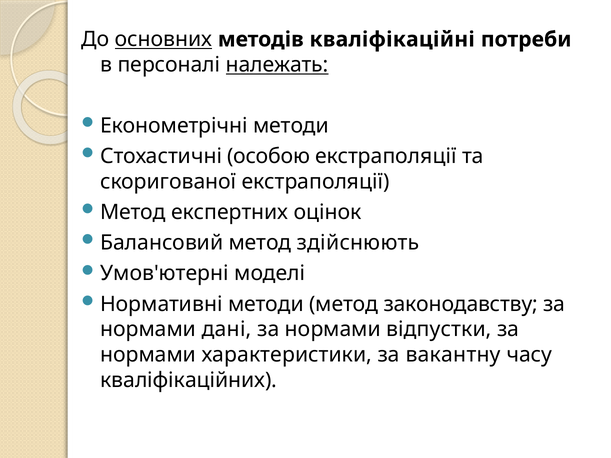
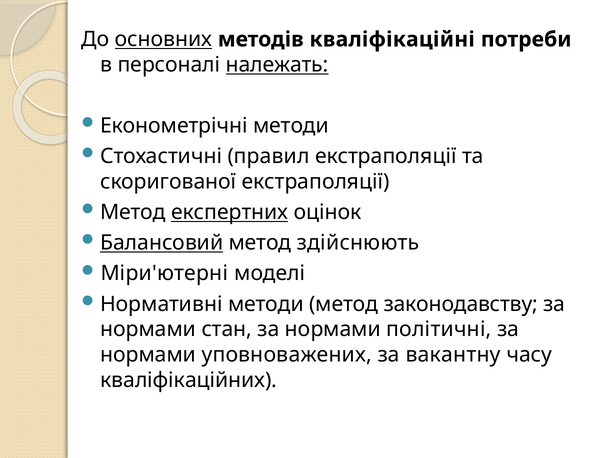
особою: особою -> правил (269, 157)
експертних underline: none -> present (230, 213)
Балансовий underline: none -> present (162, 243)
Умов'ютерні: Умов'ютерні -> Міри'ютерні (164, 274)
дані: дані -> стан (227, 330)
відпустки: відпустки -> політичні (439, 330)
характеристики: характеристики -> уповноважених (287, 355)
